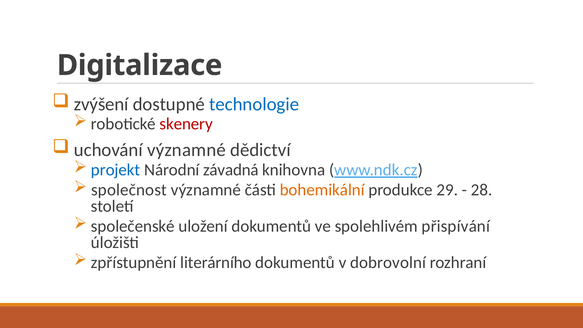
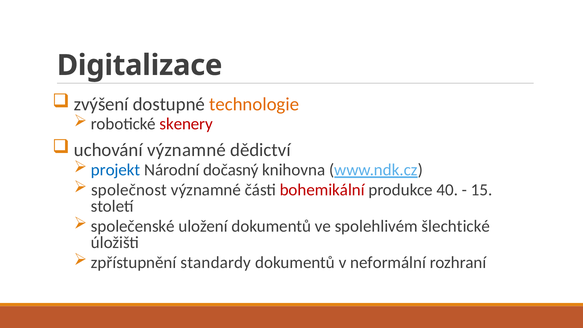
technologie colour: blue -> orange (254, 104)
závadná: závadná -> dočasný (231, 170)
bohemikální colour: orange -> red (322, 190)
29: 29 -> 40 (447, 190)
28: 28 -> 15 (482, 190)
přispívání: přispívání -> šlechtické (456, 226)
literárního: literárního -> standardy (216, 262)
dobrovolní: dobrovolní -> neformální (388, 262)
